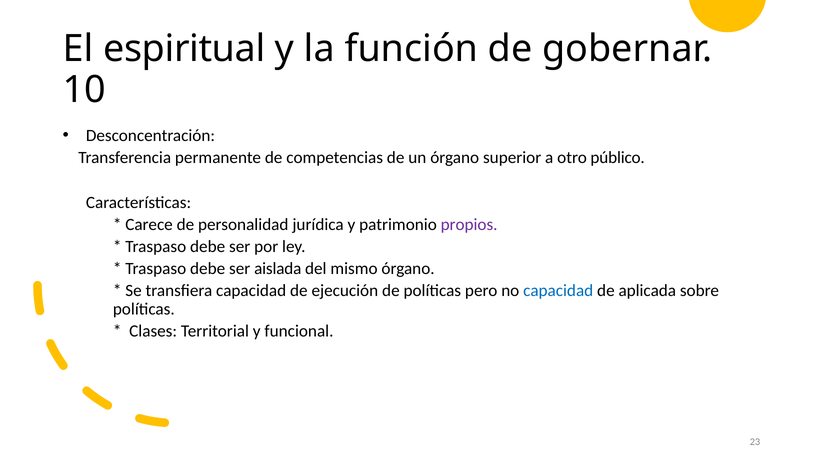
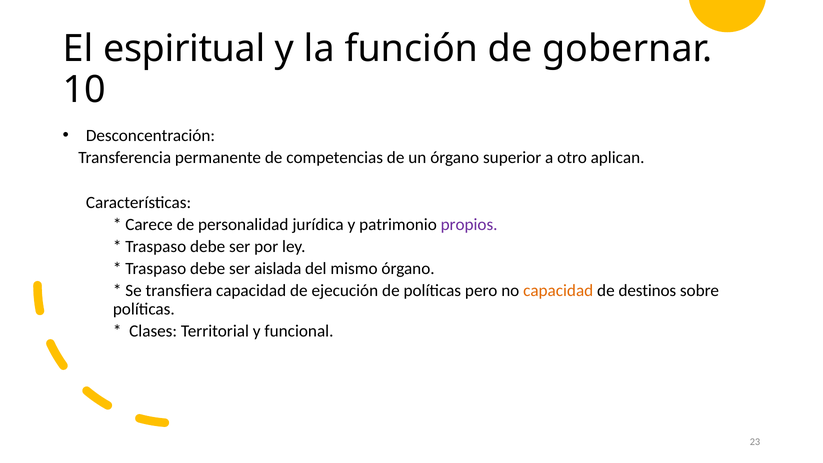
público: público -> aplican (618, 158)
capacidad colour: blue -> orange (558, 290)
aplicada: aplicada -> destinos (647, 290)
